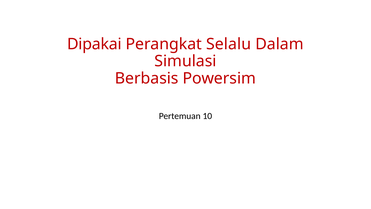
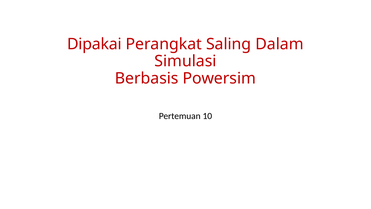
Selalu: Selalu -> Saling (229, 44)
